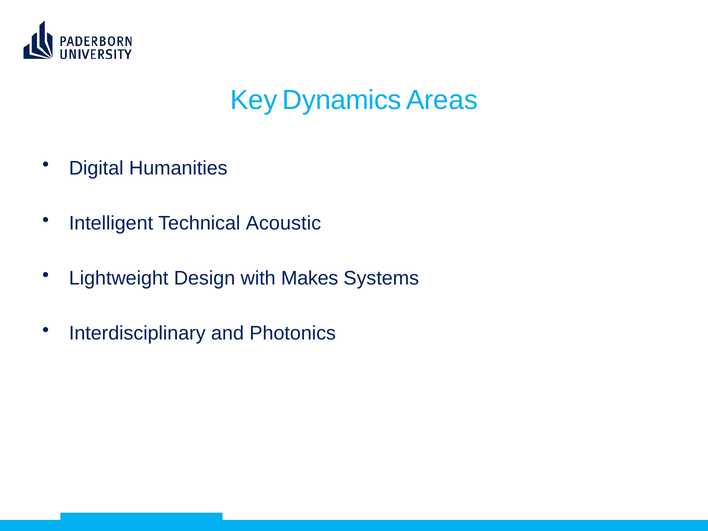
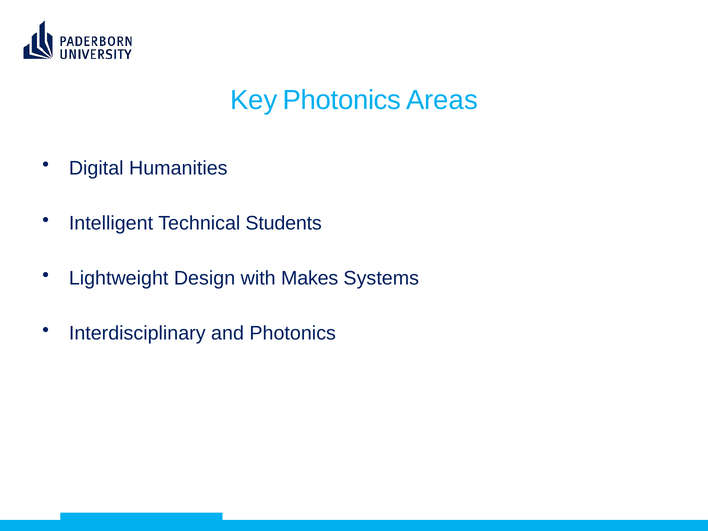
Key Dynamics: Dynamics -> Photonics (342, 100)
Acoustic: Acoustic -> Students (284, 223)
